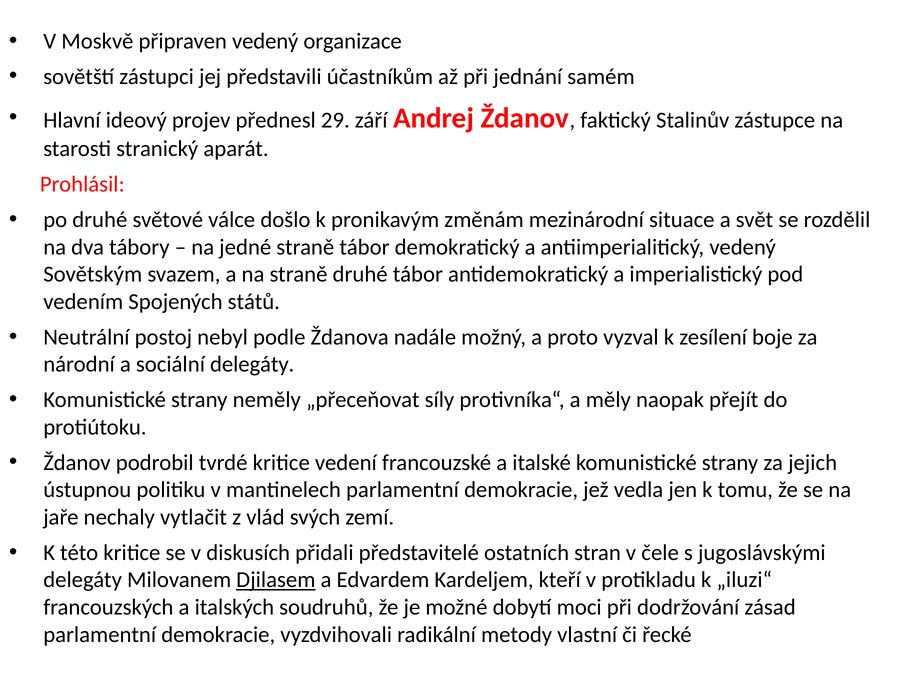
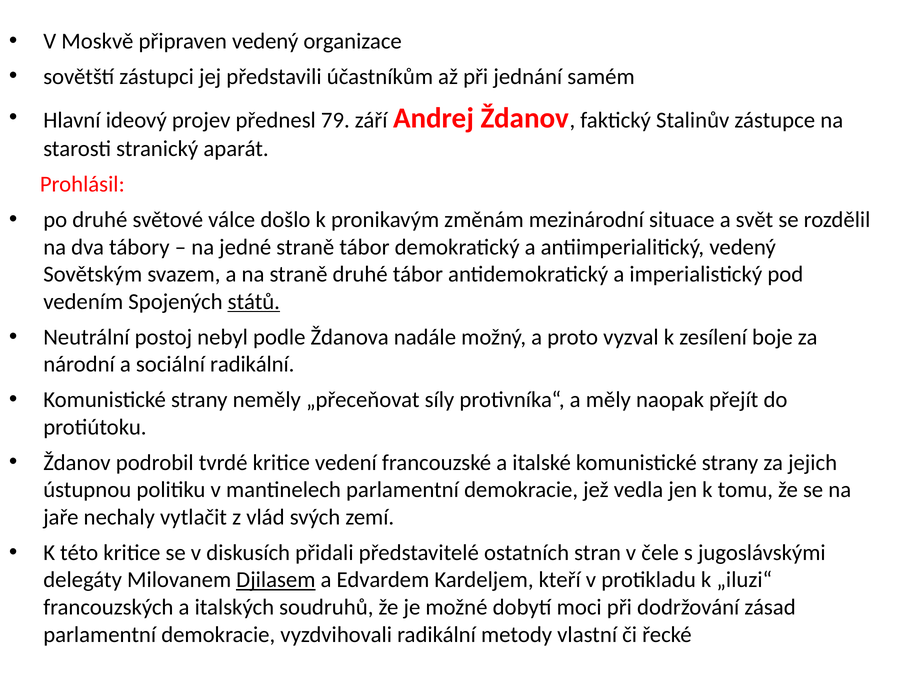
29: 29 -> 79 (335, 120)
států underline: none -> present (254, 302)
sociální delegáty: delegáty -> radikální (252, 365)
